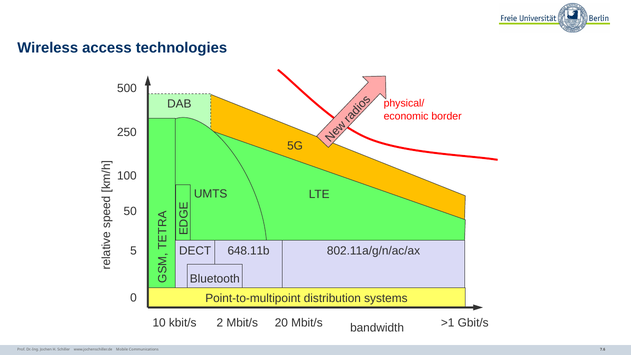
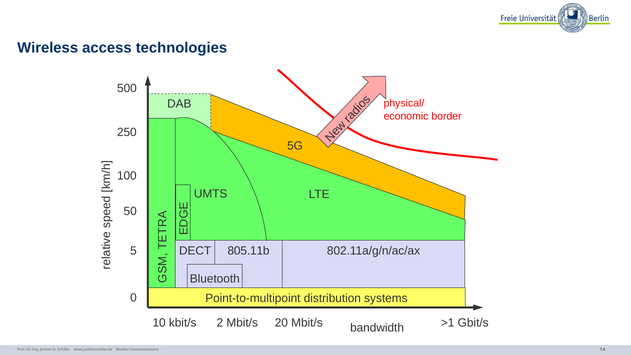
648.11b: 648.11b -> 805.11b (249, 251)
